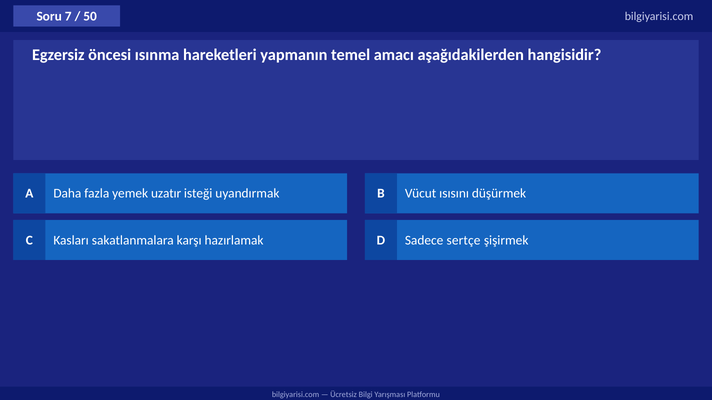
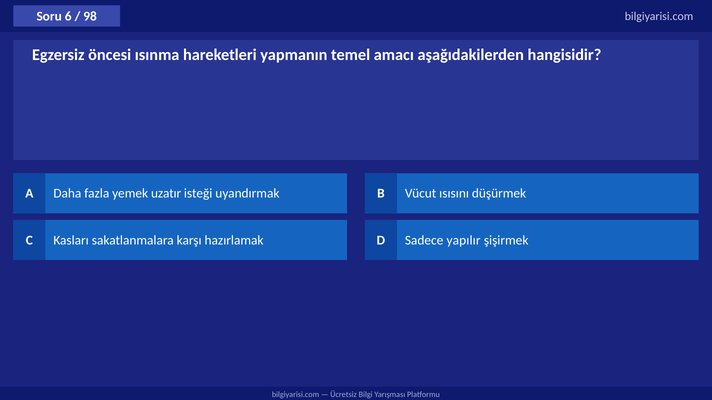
7: 7 -> 6 (68, 16)
50: 50 -> 98 (90, 16)
sertçe: sertçe -> yapılır (464, 240)
